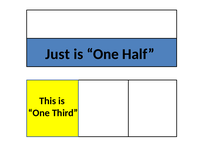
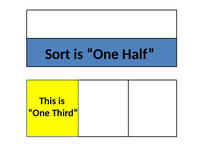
Just: Just -> Sort (58, 54)
